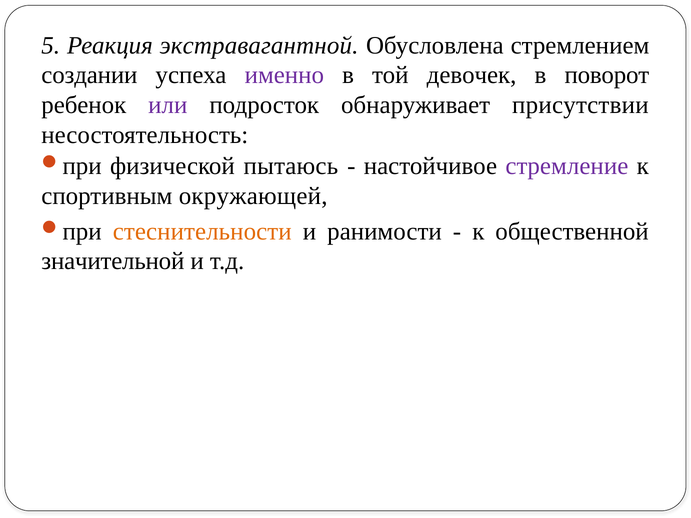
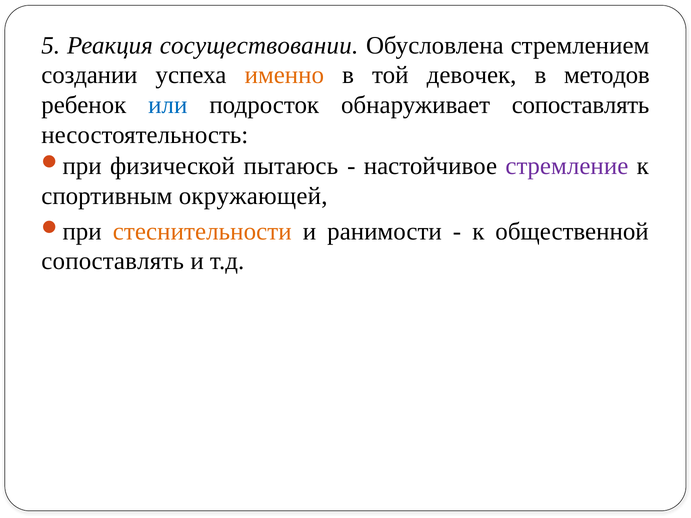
экстравагантной: экстравагантной -> сосуществовании (259, 45)
именно colour: purple -> orange (284, 75)
поворот: поворот -> методов (607, 75)
или colour: purple -> blue (168, 105)
обнаруживает присутствии: присутствии -> сопоставлять (581, 105)
значительной: значительной -> сопоставлять (113, 261)
